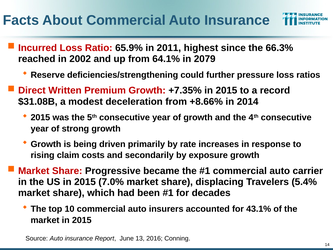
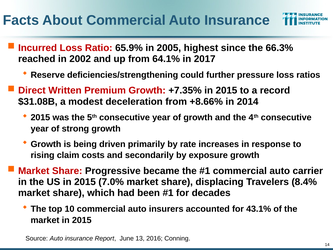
2011: 2011 -> 2005 (169, 48)
2079: 2079 -> 2017 (205, 59)
5.4%: 5.4% -> 8.4% (304, 182)
